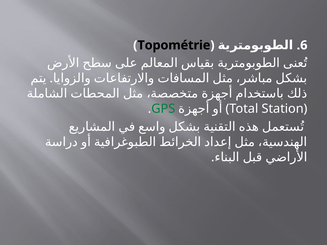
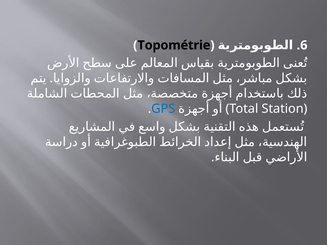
GPS colour: green -> blue (163, 109)
